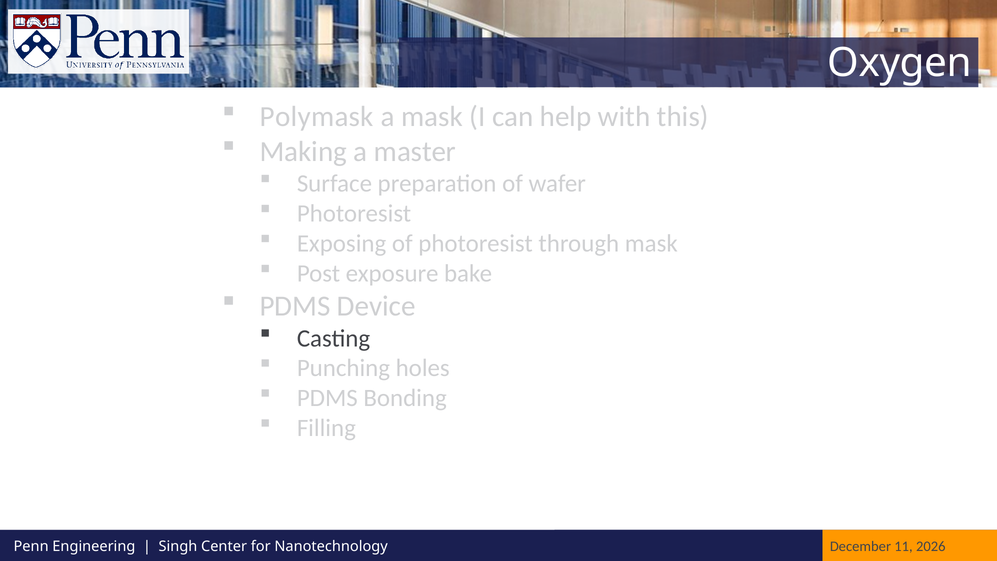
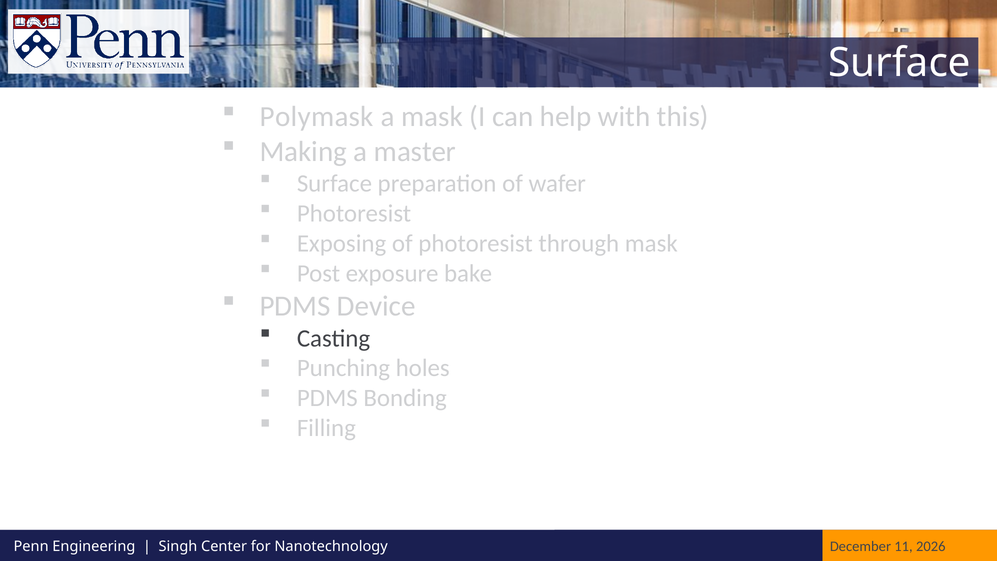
Oxygen: Oxygen -> Surface (899, 63)
